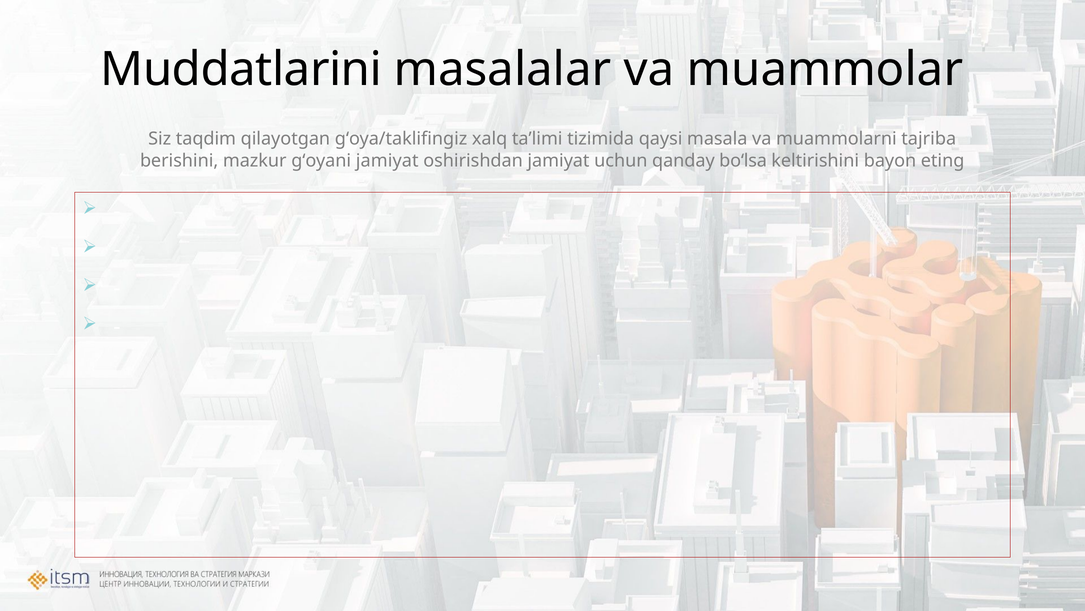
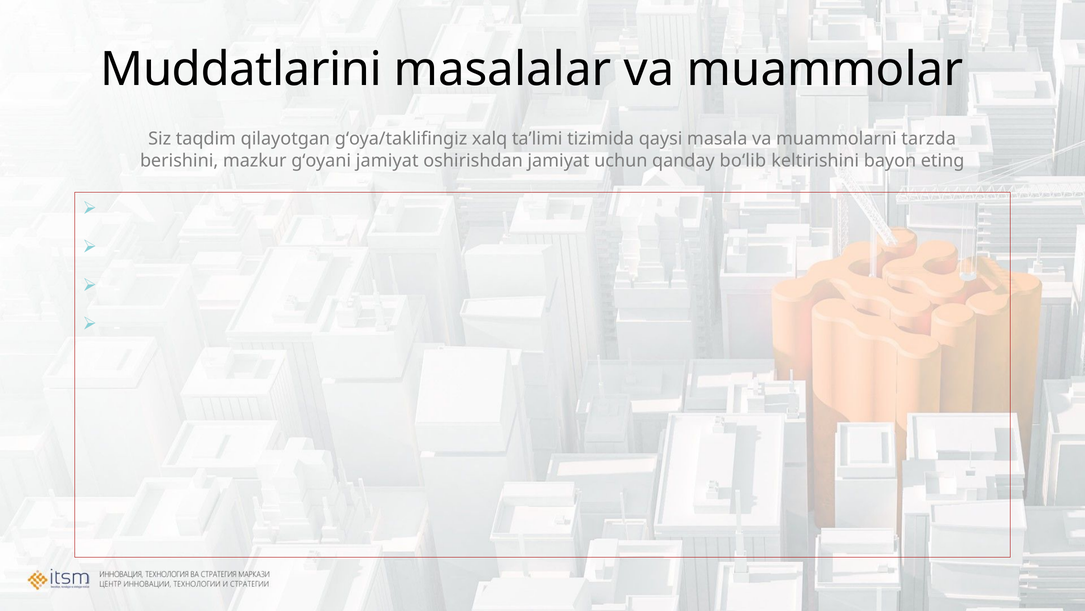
tajriba: tajriba -> tarzda (929, 139)
boʻlsa: boʻlsa -> boʻlib (743, 160)
